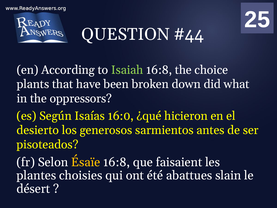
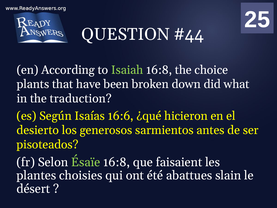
oppressors: oppressors -> traduction (81, 98)
16:0: 16:0 -> 16:6 (121, 116)
Ésaïe colour: yellow -> light green (86, 162)
